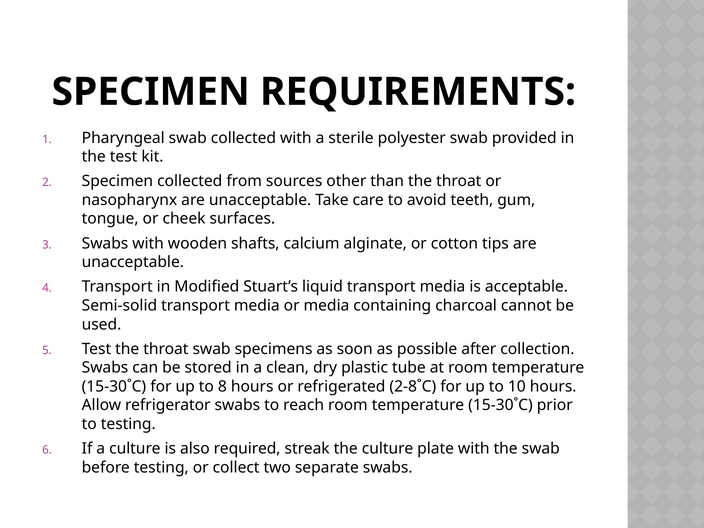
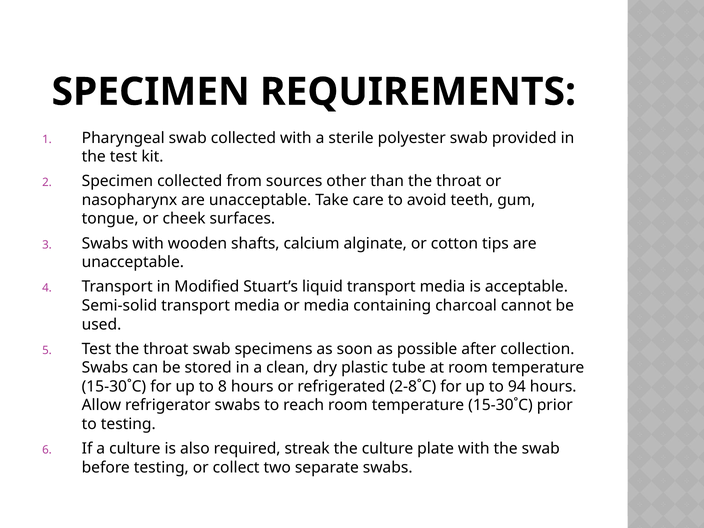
10: 10 -> 94 (517, 387)
